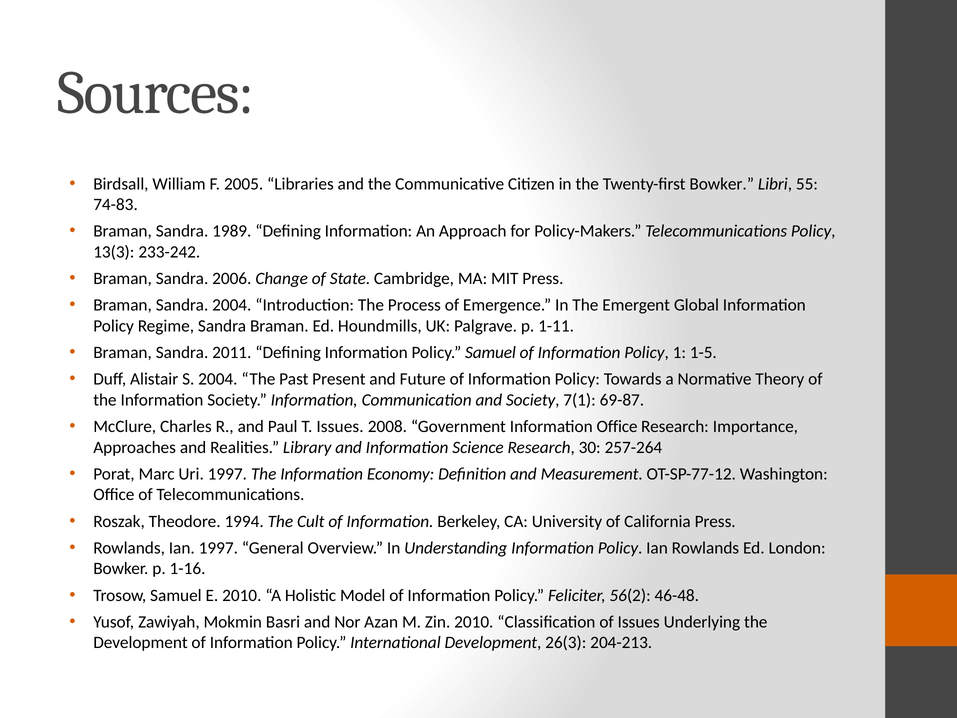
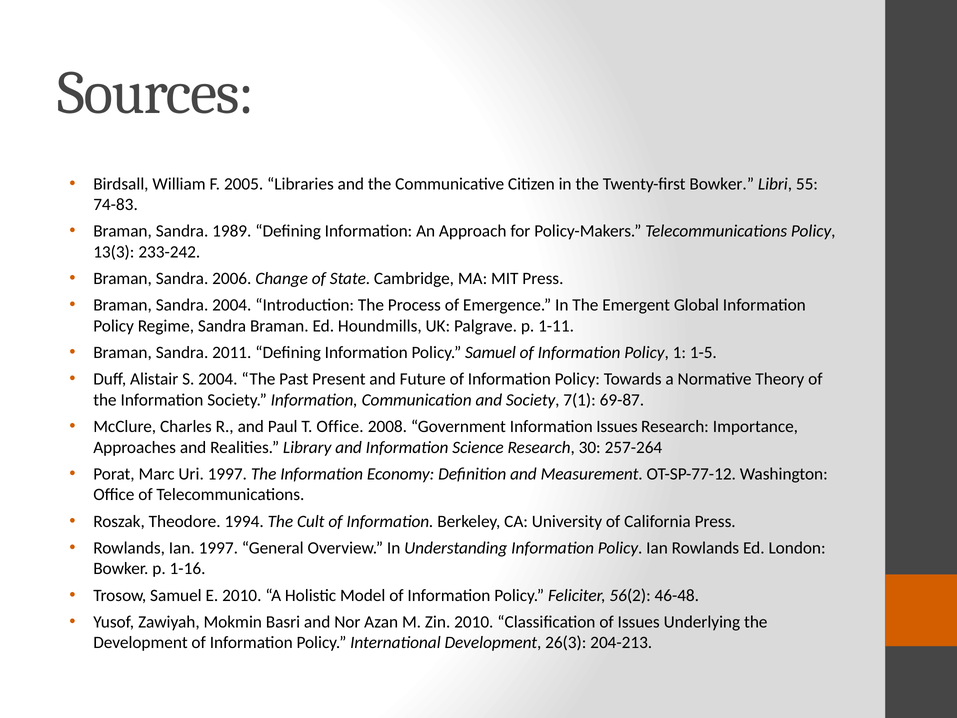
T Issues: Issues -> Office (340, 426)
Information Office: Office -> Issues (617, 426)
